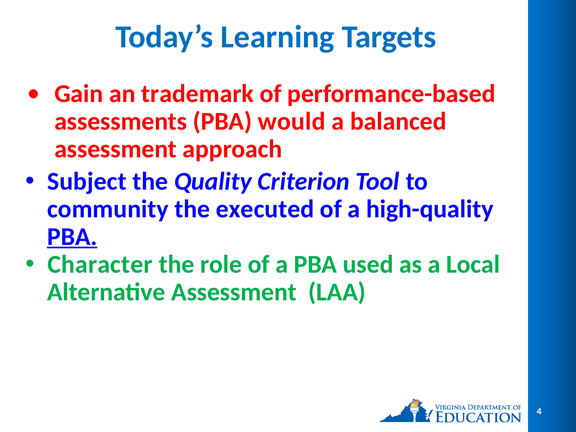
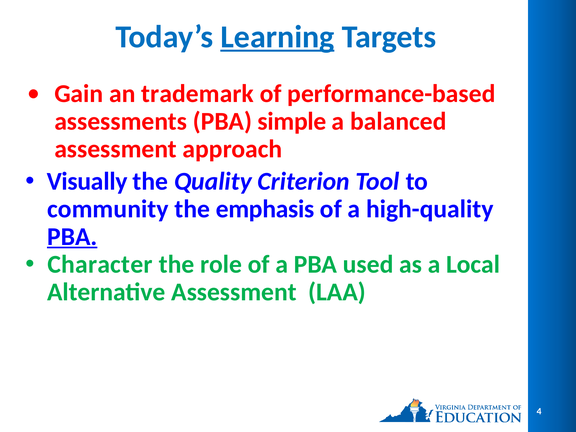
Learning underline: none -> present (277, 37)
would: would -> simple (292, 121)
Subject: Subject -> Visually (87, 181)
executed: executed -> emphasis (265, 209)
